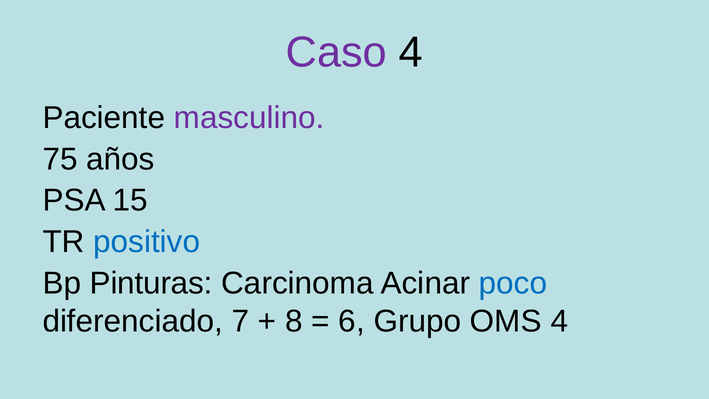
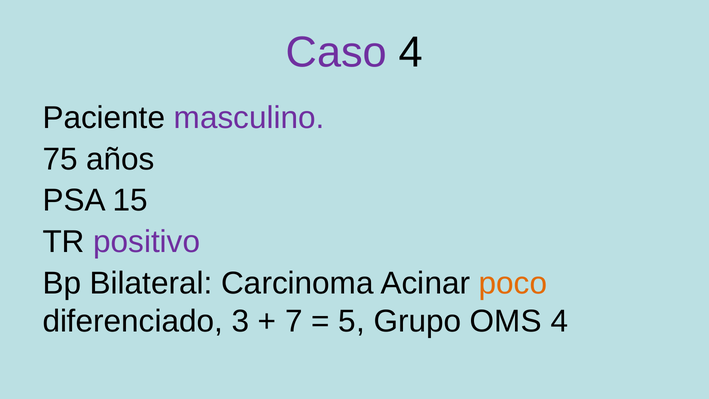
positivo colour: blue -> purple (147, 242)
Pinturas: Pinturas -> Bilateral (151, 283)
poco colour: blue -> orange (513, 283)
7: 7 -> 3 (240, 321)
8: 8 -> 7 (294, 321)
6: 6 -> 5 (352, 321)
